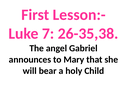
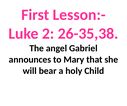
7: 7 -> 2 (48, 34)
